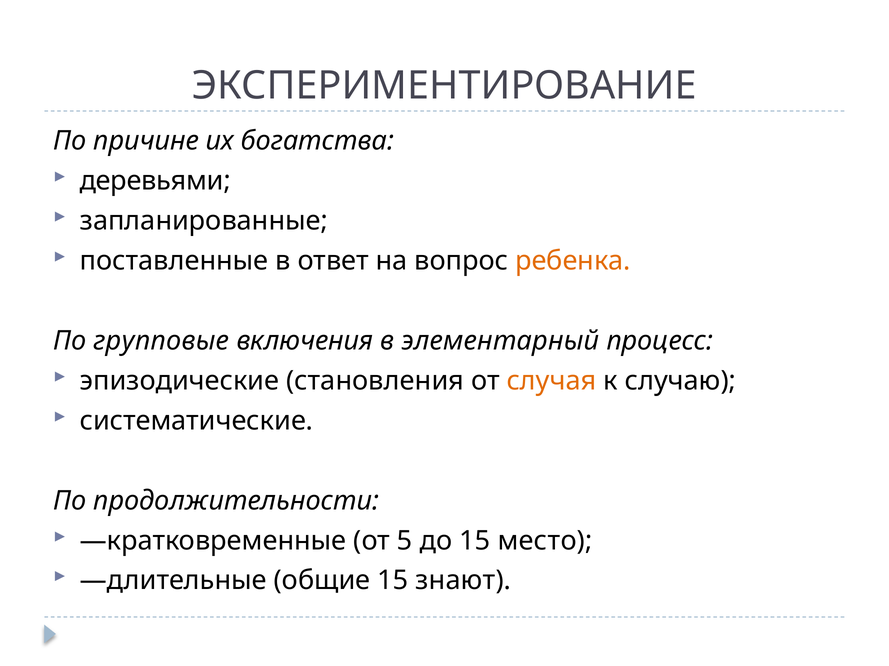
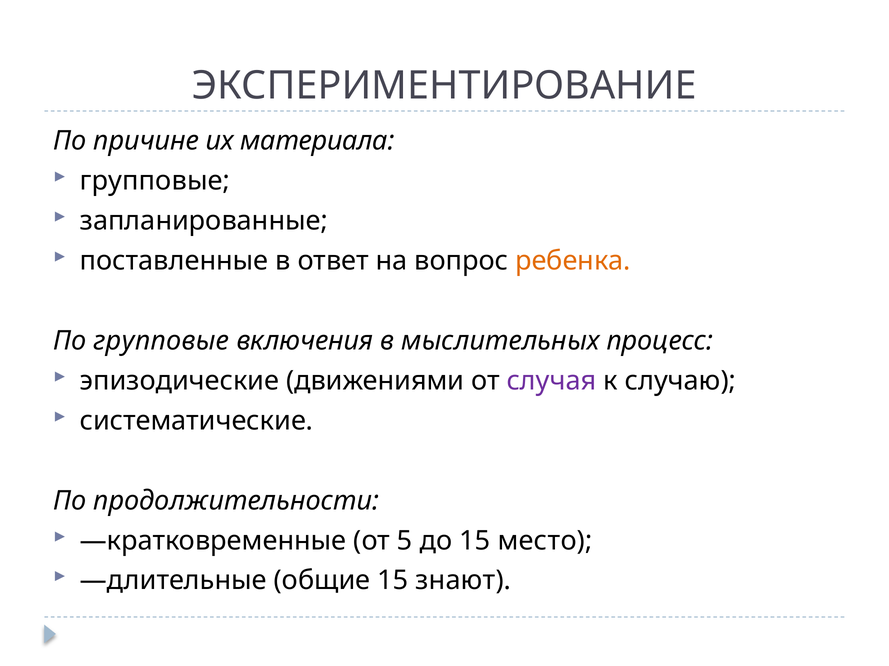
богатства: богатства -> материала (317, 141)
деревьями: деревьями -> групповые (155, 181)
элементарный: элементарный -> мыслительных (500, 341)
становления: становления -> движениями (375, 381)
случая colour: orange -> purple (552, 381)
